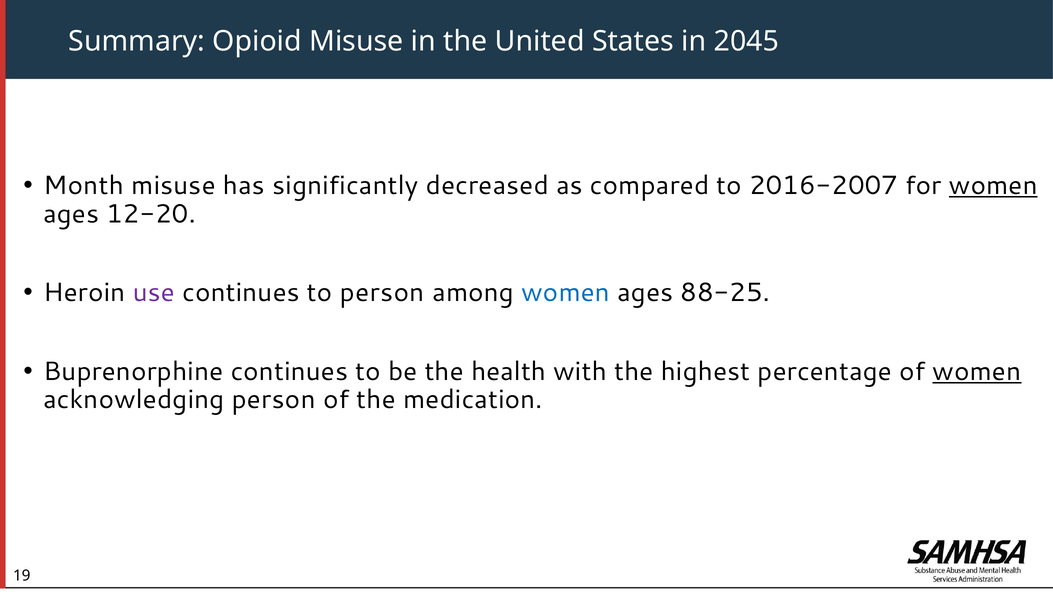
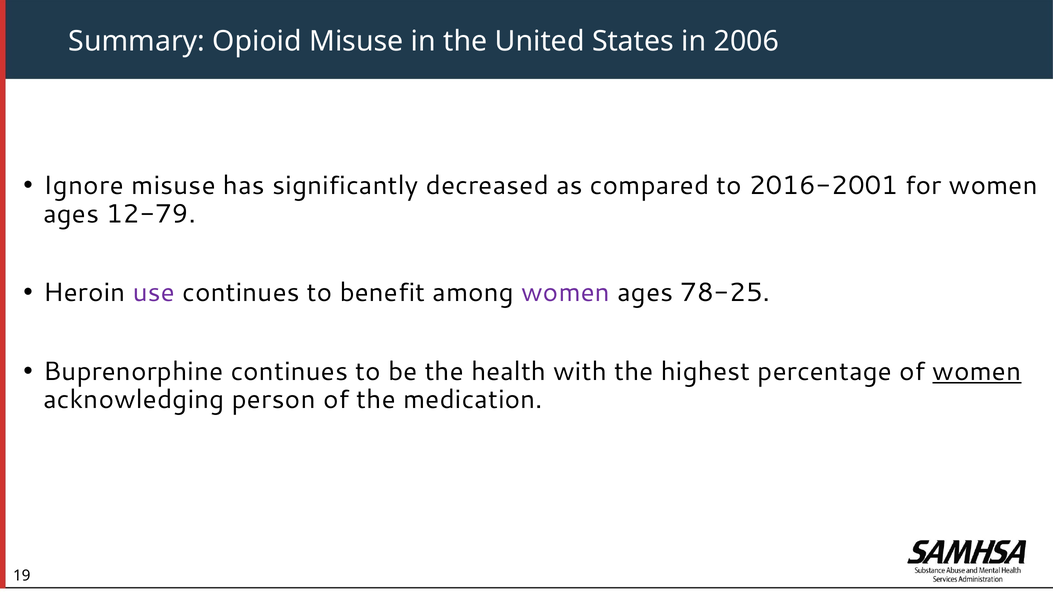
2045: 2045 -> 2006 (746, 41)
Month: Month -> Ignore (84, 186)
2016-2007: 2016-2007 -> 2016-2001 (824, 186)
women underline: present -> none (993, 186)
12-20: 12-20 -> 12-79 (151, 214)
to person: person -> benefit (382, 293)
women colour: blue -> purple (566, 293)
88-25: 88-25 -> 78-25 (725, 293)
